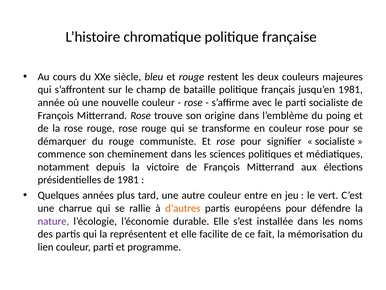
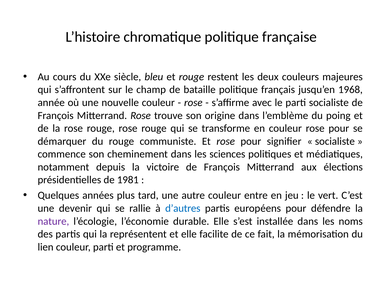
jusqu’en 1981: 1981 -> 1968 (350, 90)
charrue: charrue -> devenir (75, 208)
d’autres colour: orange -> blue (183, 208)
